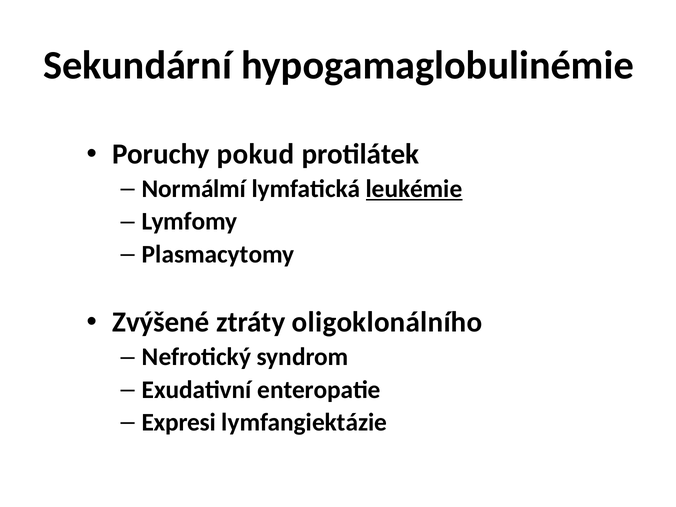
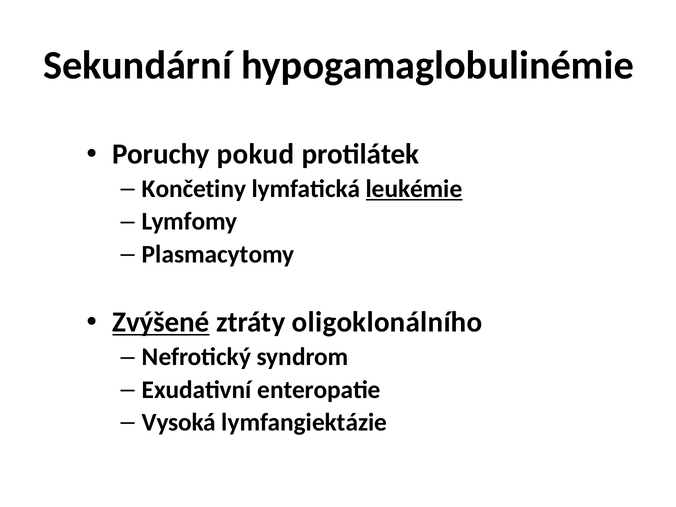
Normálmí: Normálmí -> Končetiny (194, 189)
Zvýšené underline: none -> present (161, 322)
Expresi: Expresi -> Vysoká (179, 422)
